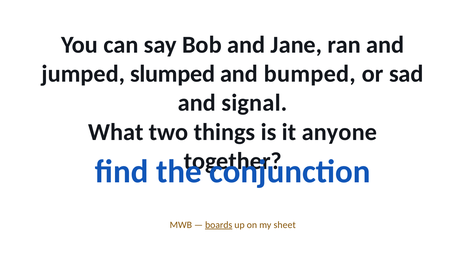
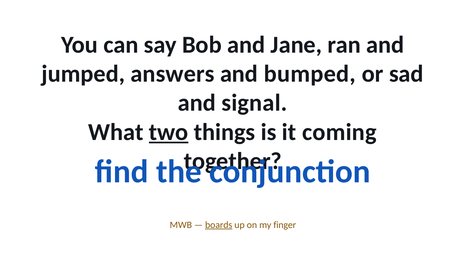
slumped: slumped -> answers (172, 74)
two underline: none -> present (169, 132)
anyone: anyone -> coming (339, 132)
sheet: sheet -> finger (285, 225)
